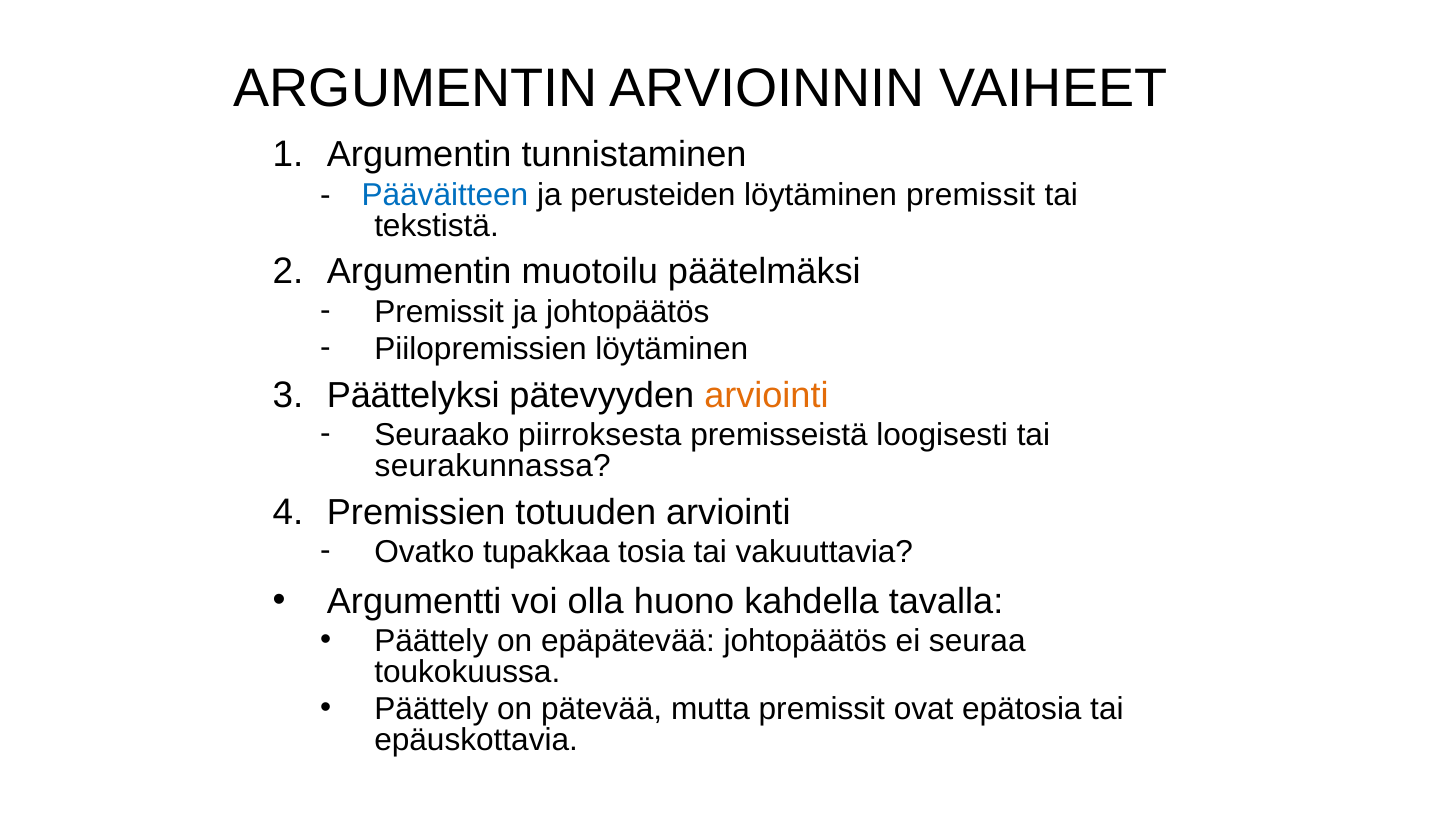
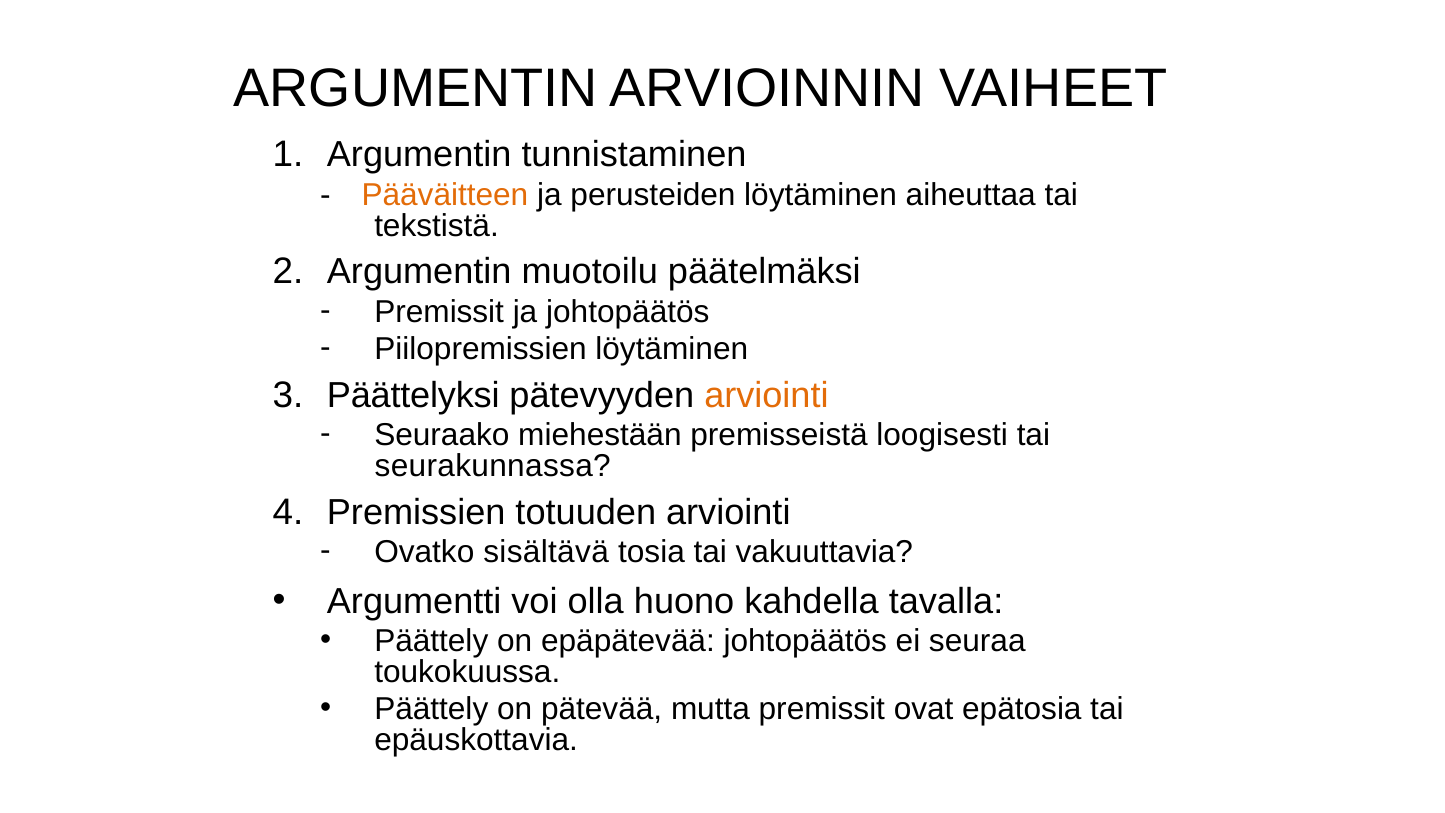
Pääväitteen colour: blue -> orange (445, 195)
löytäminen premissit: premissit -> aiheuttaa (971, 195)
piirroksesta: piirroksesta -> miehestään (600, 435)
tupakkaa: tupakkaa -> sisältävä (546, 552)
